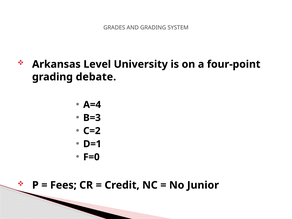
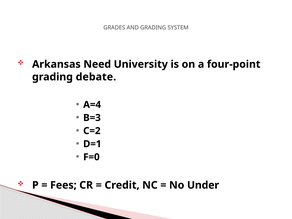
Level: Level -> Need (97, 64)
Junior: Junior -> Under (203, 185)
